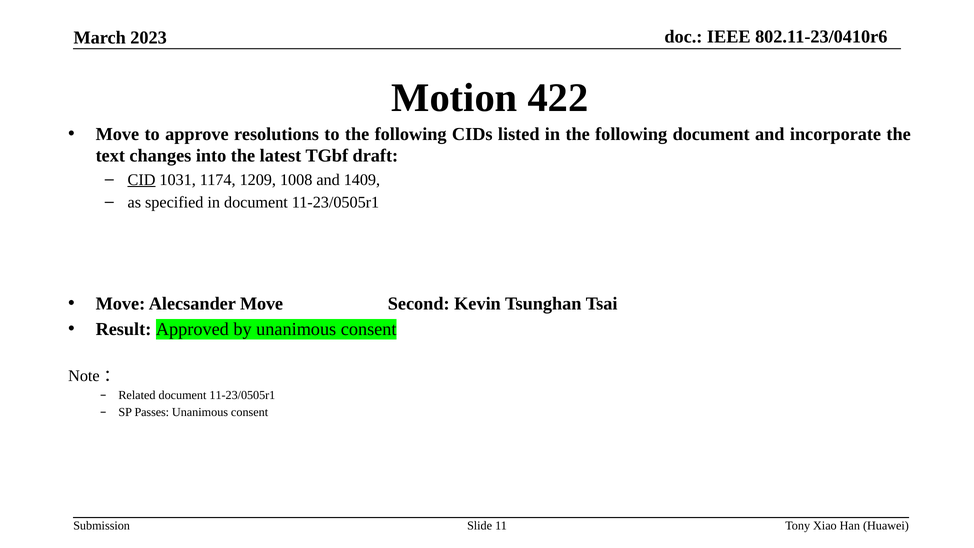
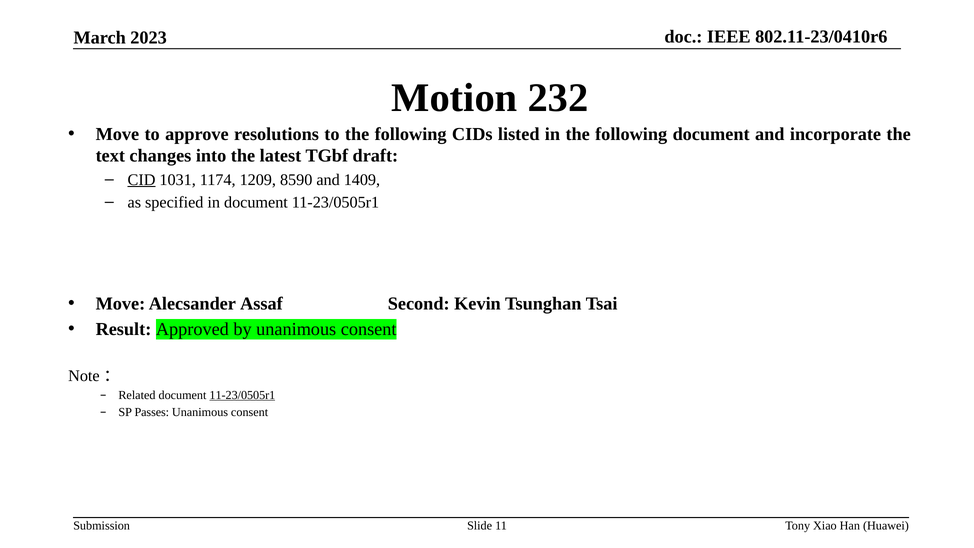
422: 422 -> 232 (558, 98)
1008: 1008 -> 8590 (296, 180)
Alecsander Move: Move -> Assaf (261, 304)
11-23/0505r1 underline: none -> present (242, 395)
